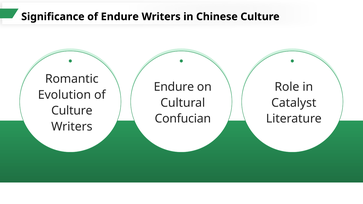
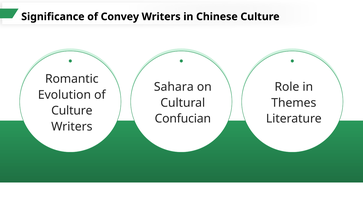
of Endure: Endure -> Convey (120, 17)
Endure: Endure -> Sahara (174, 87)
Catalyst: Catalyst -> Themes (294, 103)
